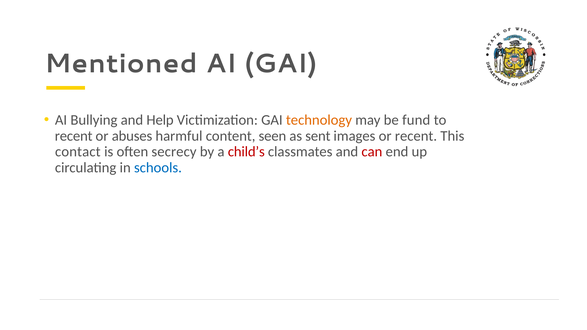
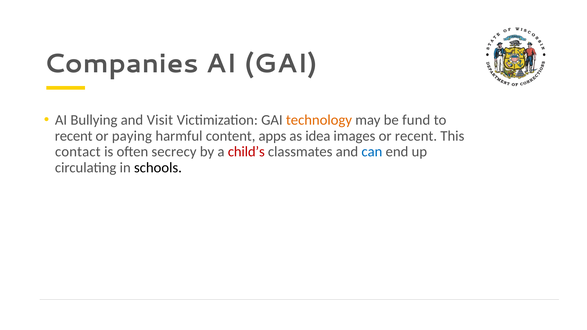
Mentioned: Mentioned -> Companies (121, 64)
Help: Help -> Visit (160, 120)
abuses: abuses -> paying (132, 136)
seen: seen -> apps (272, 136)
sent: sent -> idea (318, 136)
can colour: red -> blue (372, 152)
schools colour: blue -> black (158, 168)
